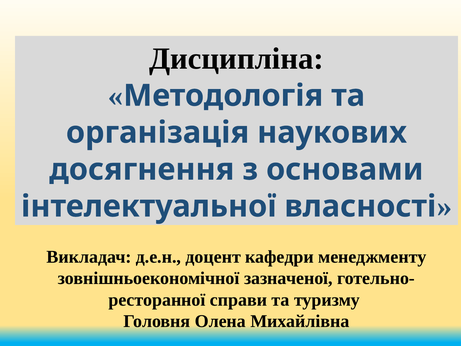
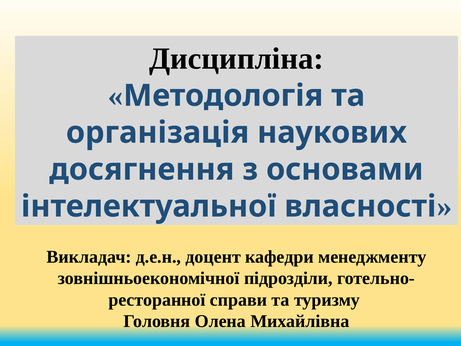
зазначеної: зазначеної -> підрозділи (288, 278)
